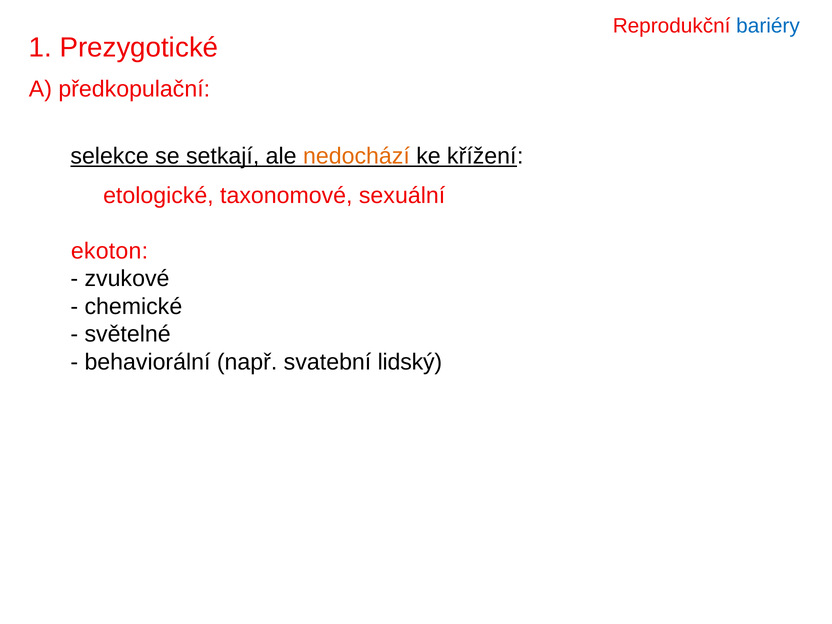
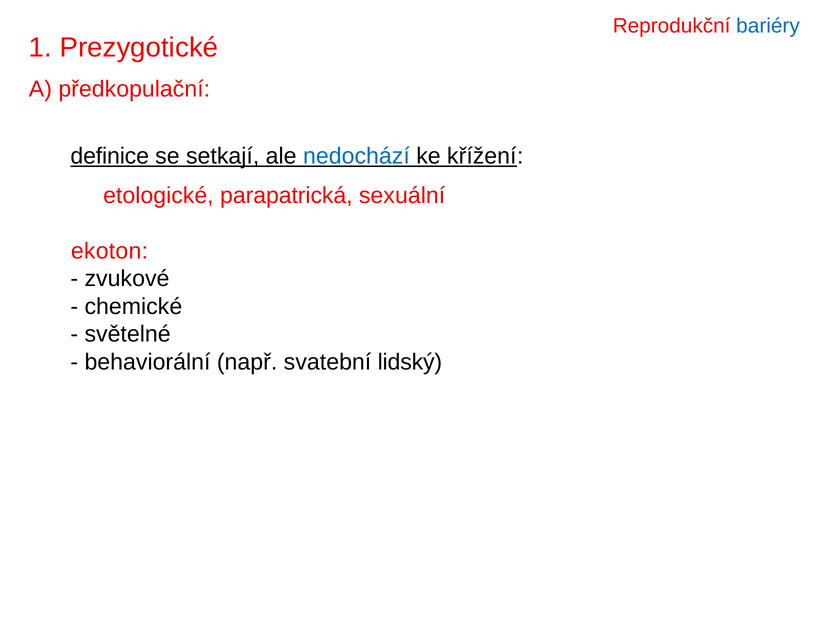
selekce: selekce -> definice (110, 156)
nedochází colour: orange -> blue (356, 156)
taxonomové: taxonomové -> parapatrická (286, 195)
